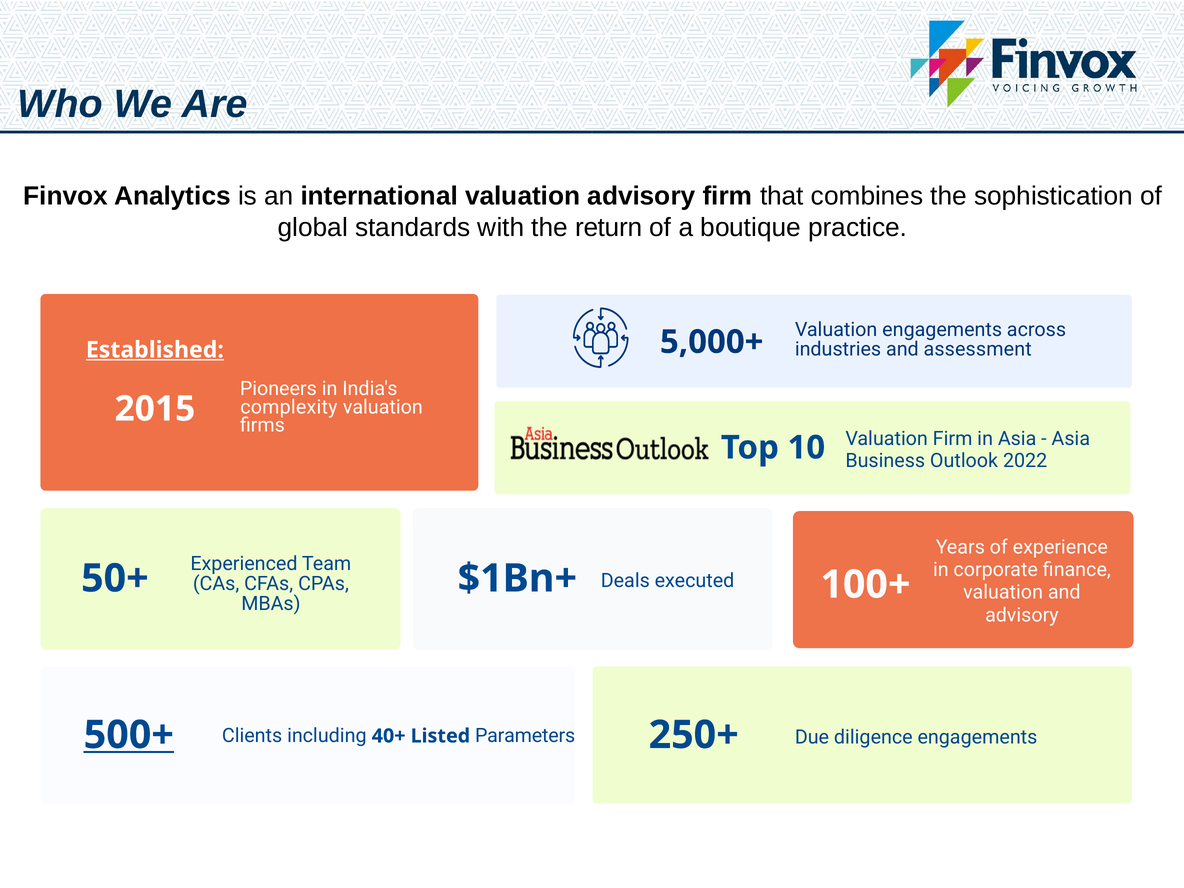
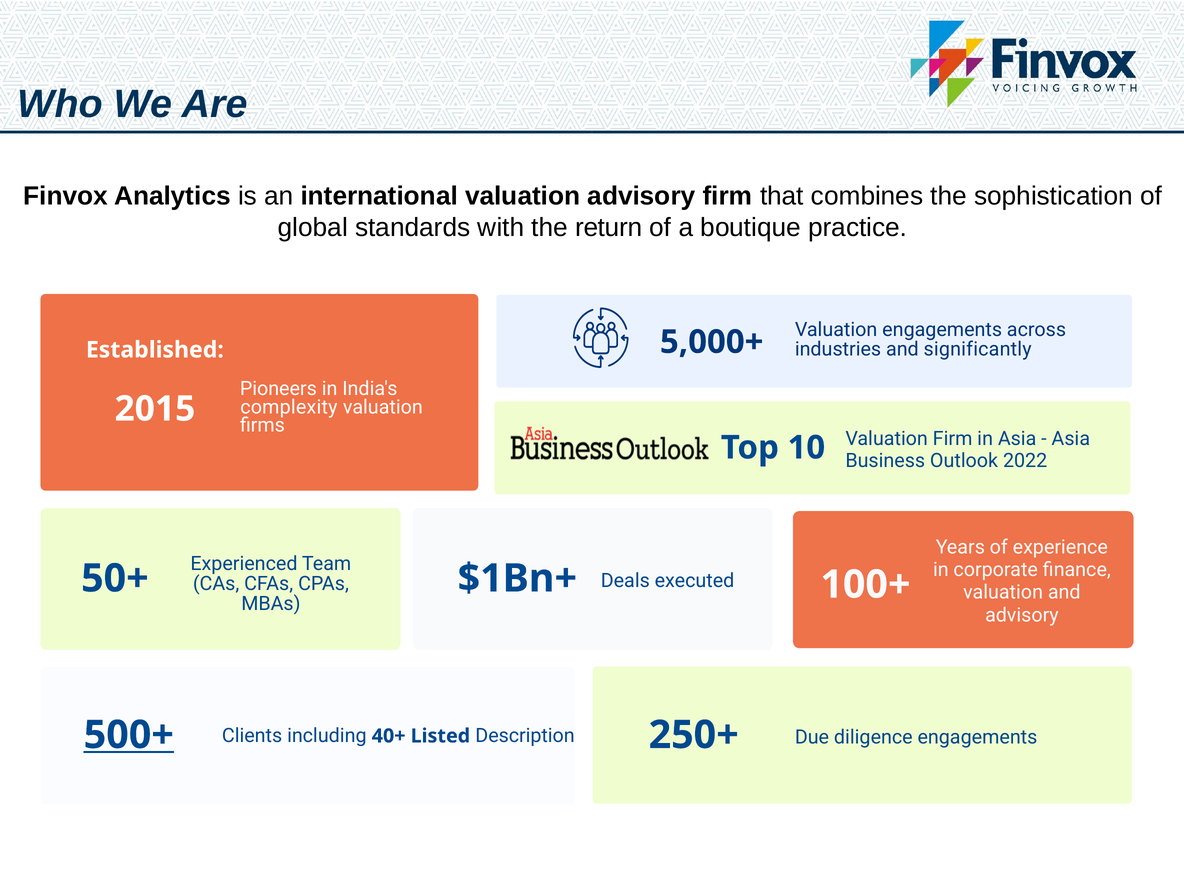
assessment: assessment -> significantly (978, 349)
Established underline: present -> none (155, 350)
Parameters: Parameters -> Description (525, 736)
